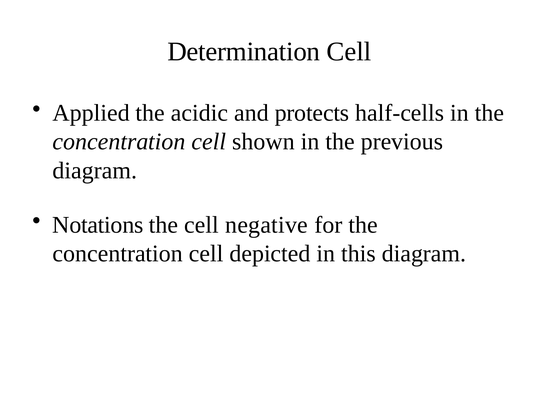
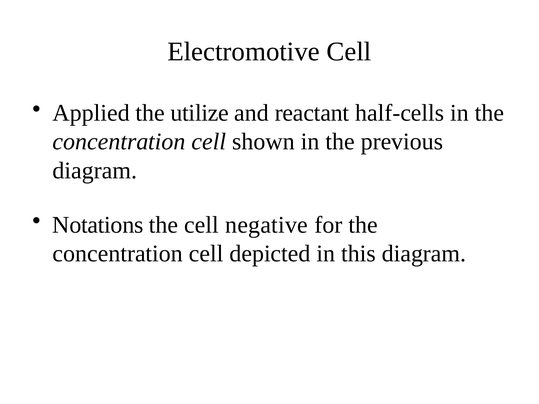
Determination: Determination -> Electromotive (244, 52)
acidic: acidic -> utilize (200, 113)
protects: protects -> reactant (312, 113)
